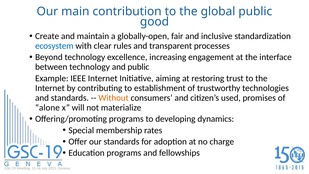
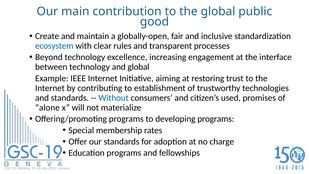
and public: public -> global (138, 67)
Without colour: orange -> blue (114, 98)
developing dynamics: dynamics -> programs (216, 119)
